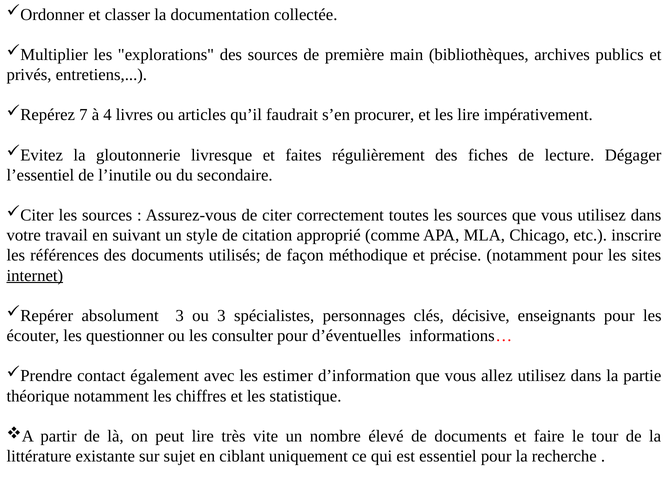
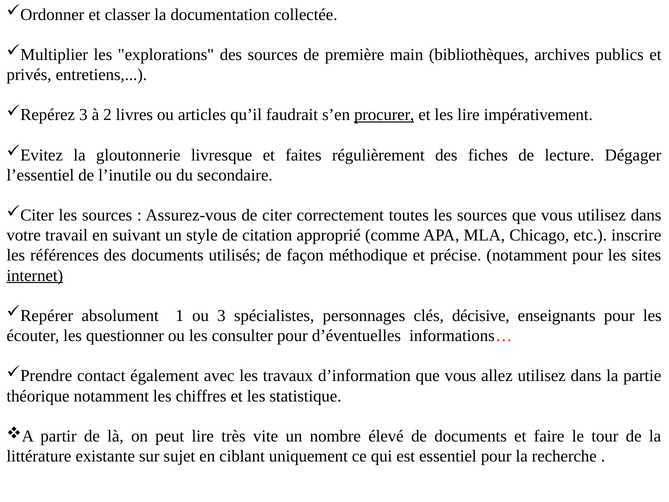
7: 7 -> 3 (83, 115)
4: 4 -> 2 (108, 115)
procurer underline: none -> present (384, 115)
absolument 3: 3 -> 1 (180, 316)
estimer: estimer -> travaux (288, 376)
